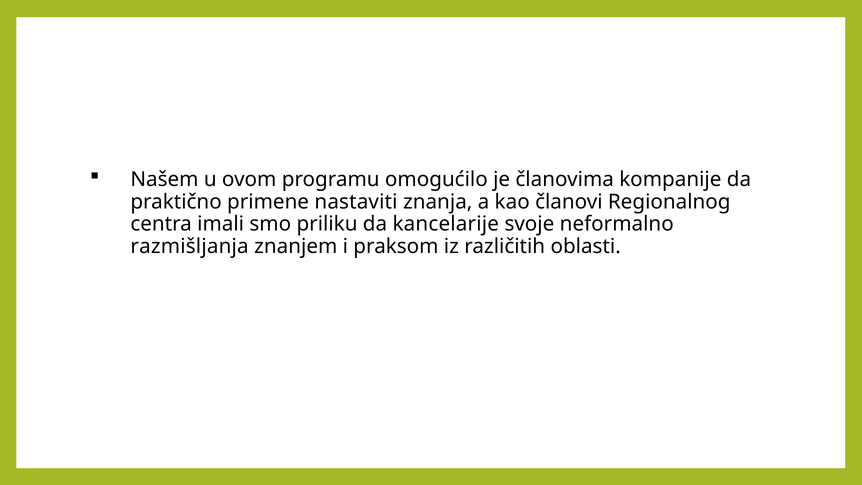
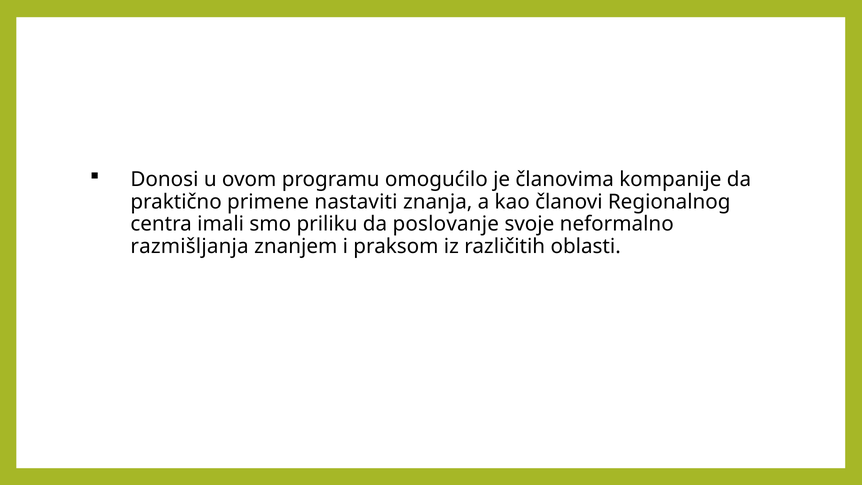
Našem: Našem -> Donosi (164, 179)
kancelarije: kancelarije -> poslovanje (446, 224)
